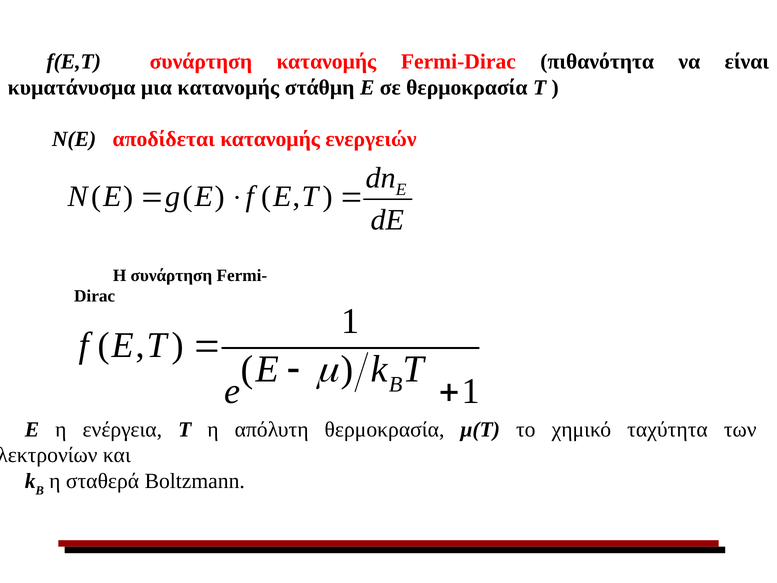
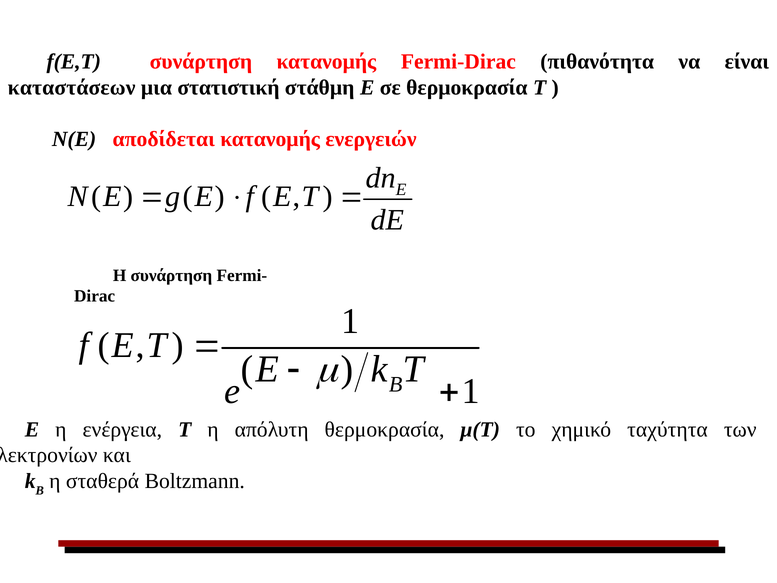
κυματάνυσμα: κυματάνυσμα -> καταστάσεων (72, 87)
μια κατανομής: κατανομής -> στατιστική (228, 87)
